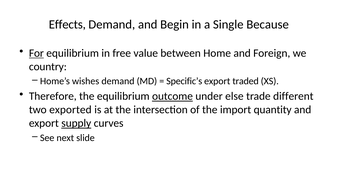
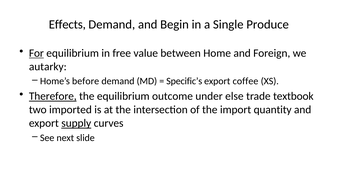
Because: Because -> Produce (268, 24)
country: country -> autarky (48, 67)
wishes: wishes -> before (86, 81)
traded: traded -> coffee (245, 81)
Therefore underline: none -> present (53, 96)
outcome underline: present -> none (172, 96)
different: different -> textbook (293, 96)
exported: exported -> imported (70, 110)
